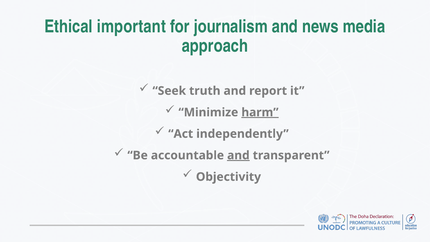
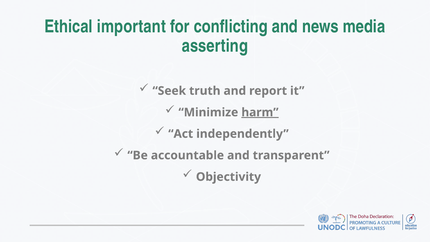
journalism: journalism -> conflicting (231, 26)
approach: approach -> asserting (215, 46)
and underline: present -> none (238, 155)
